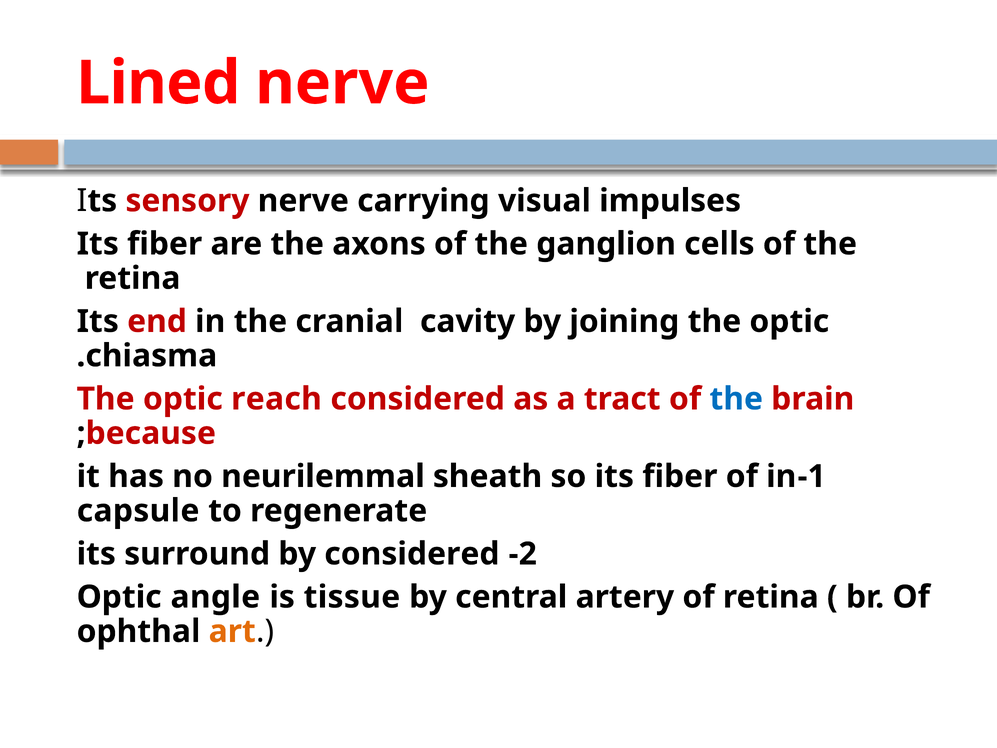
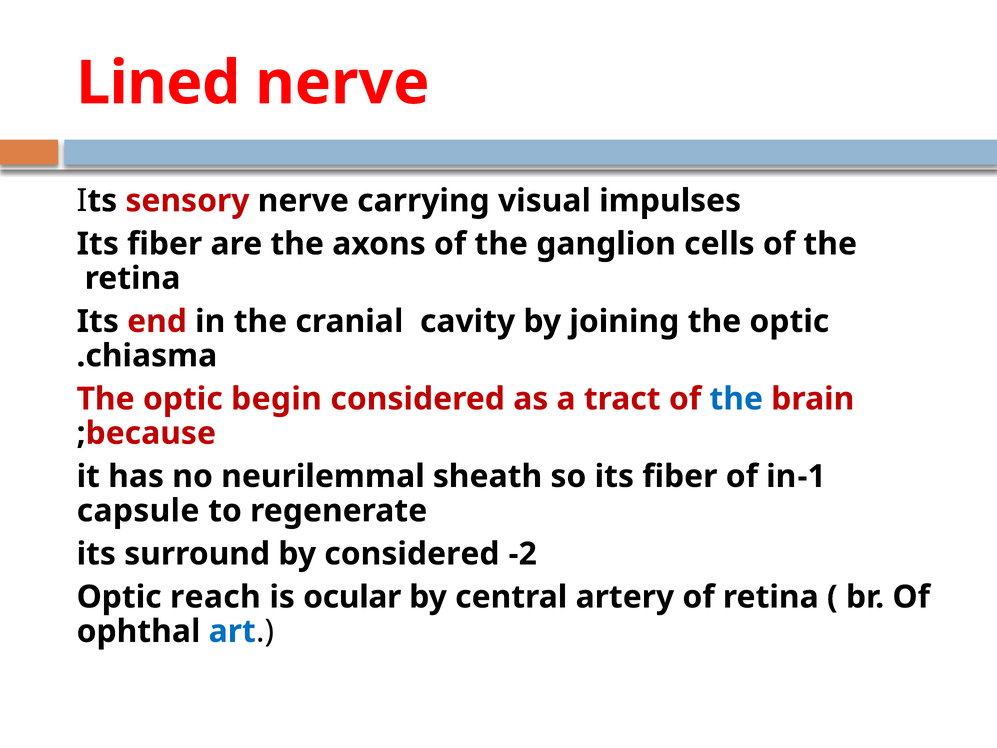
reach: reach -> begin (277, 399)
angle: angle -> reach (215, 597)
tissue: tissue -> ocular (352, 597)
art colour: orange -> blue (232, 631)
